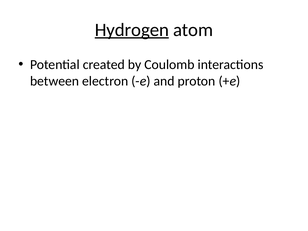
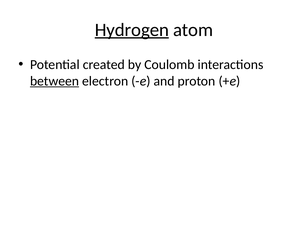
between underline: none -> present (55, 81)
